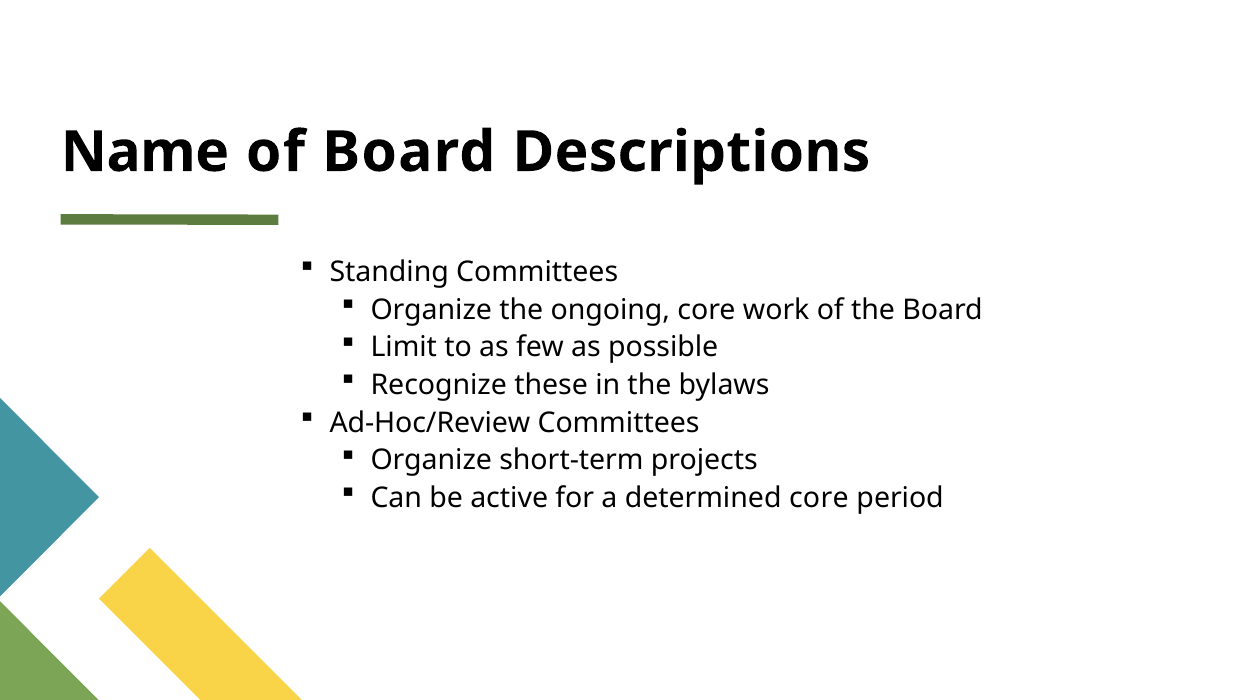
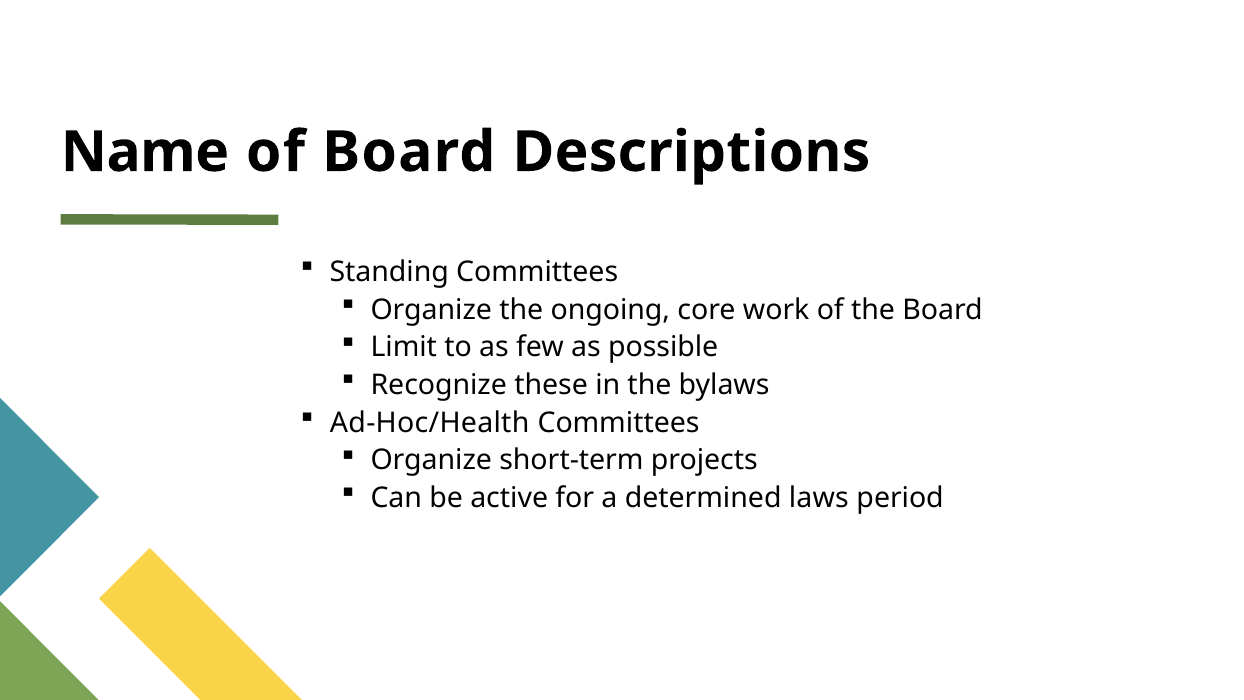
Ad-Hoc/Review: Ad-Hoc/Review -> Ad-Hoc/Health (430, 423)
determined core: core -> laws (819, 498)
